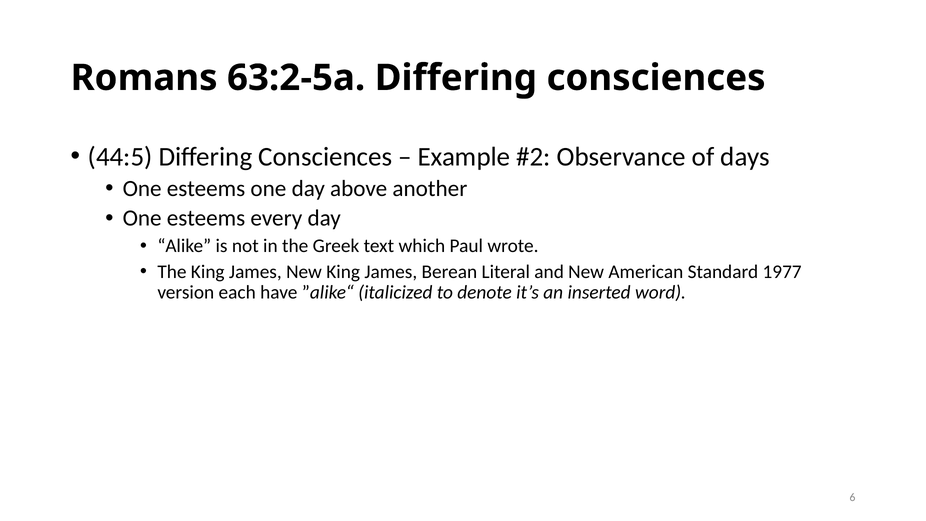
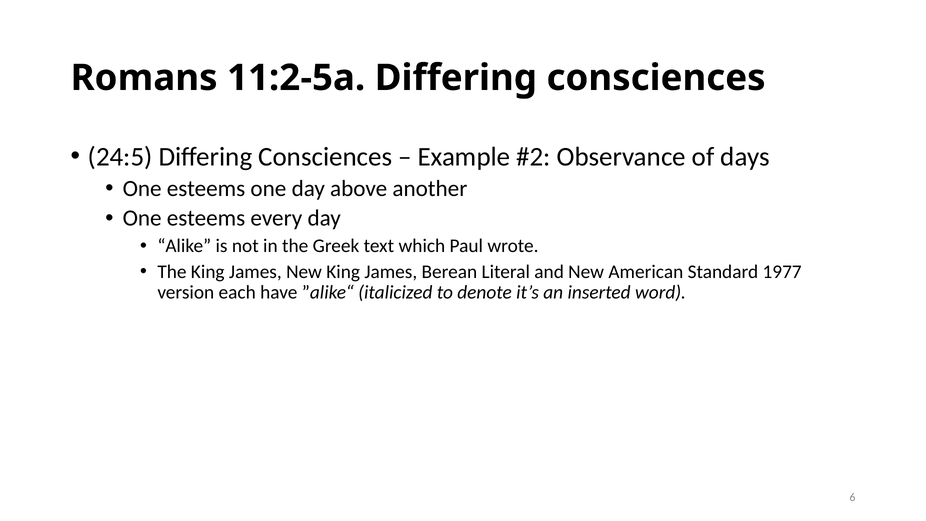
63:2-5a: 63:2-5a -> 11:2-5a (296, 78)
44:5: 44:5 -> 24:5 (120, 157)
